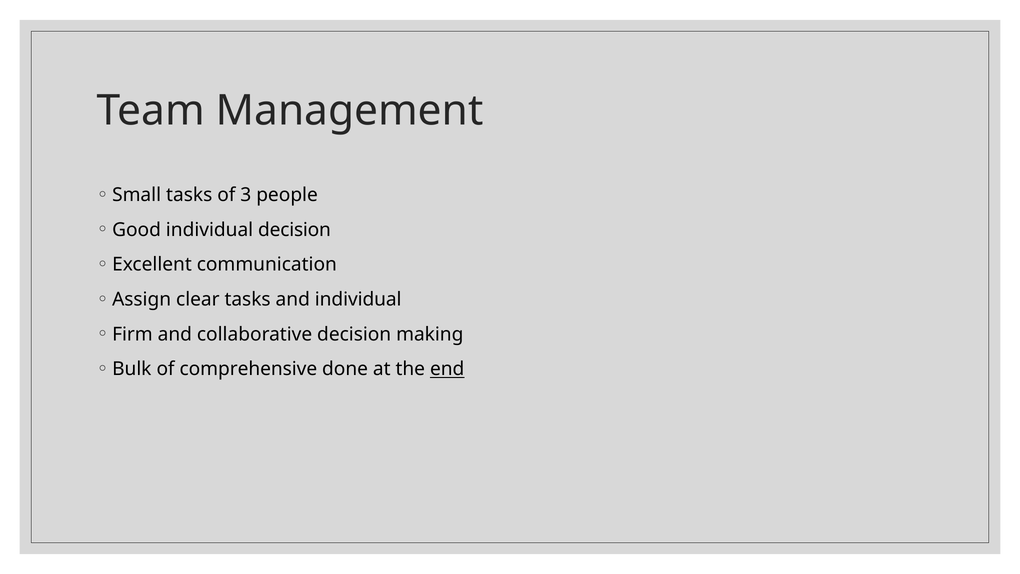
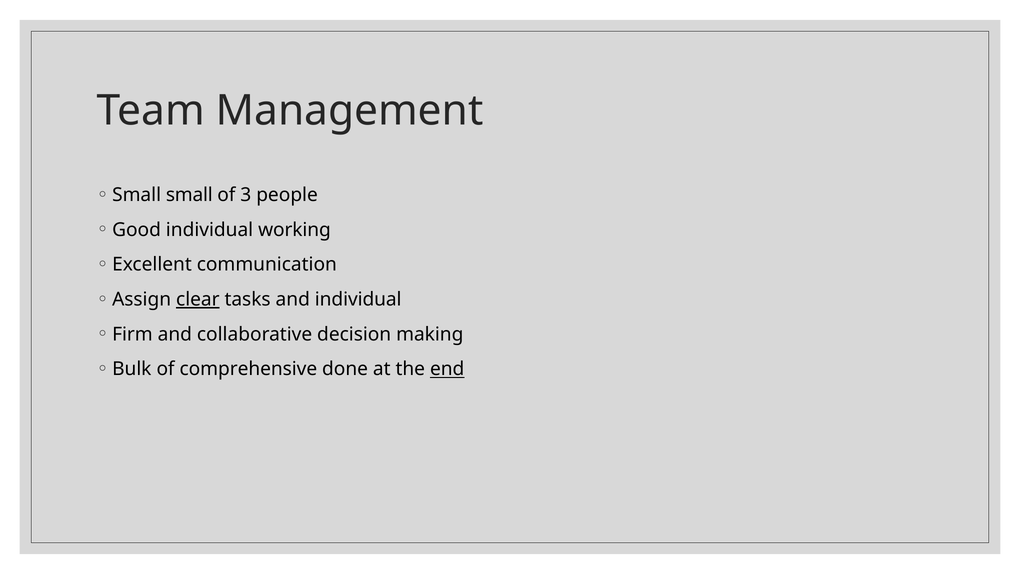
Small tasks: tasks -> small (189, 195)
individual decision: decision -> working (294, 230)
clear underline: none -> present (198, 299)
